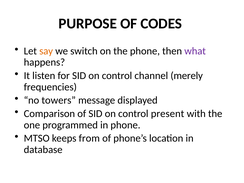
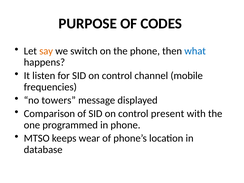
what colour: purple -> blue (195, 51)
merely: merely -> mobile (187, 76)
from: from -> wear (89, 138)
